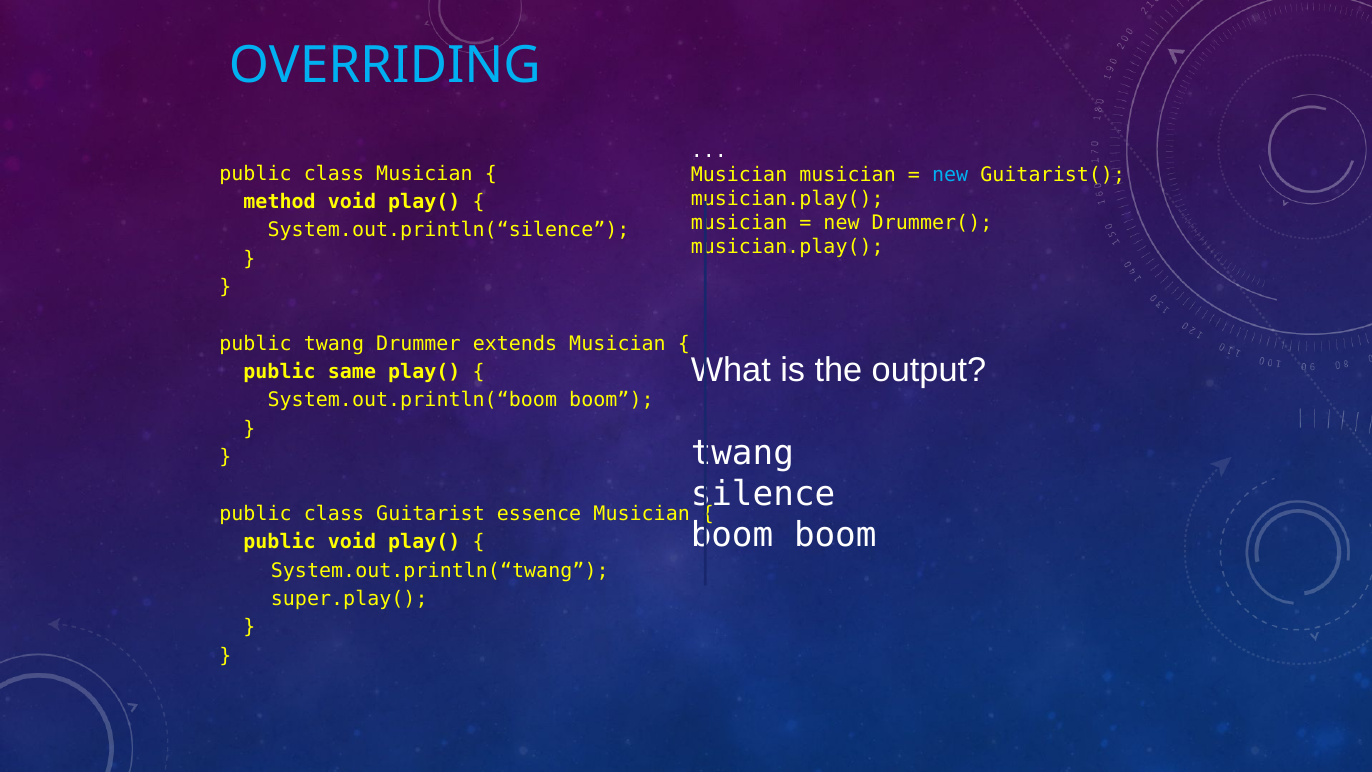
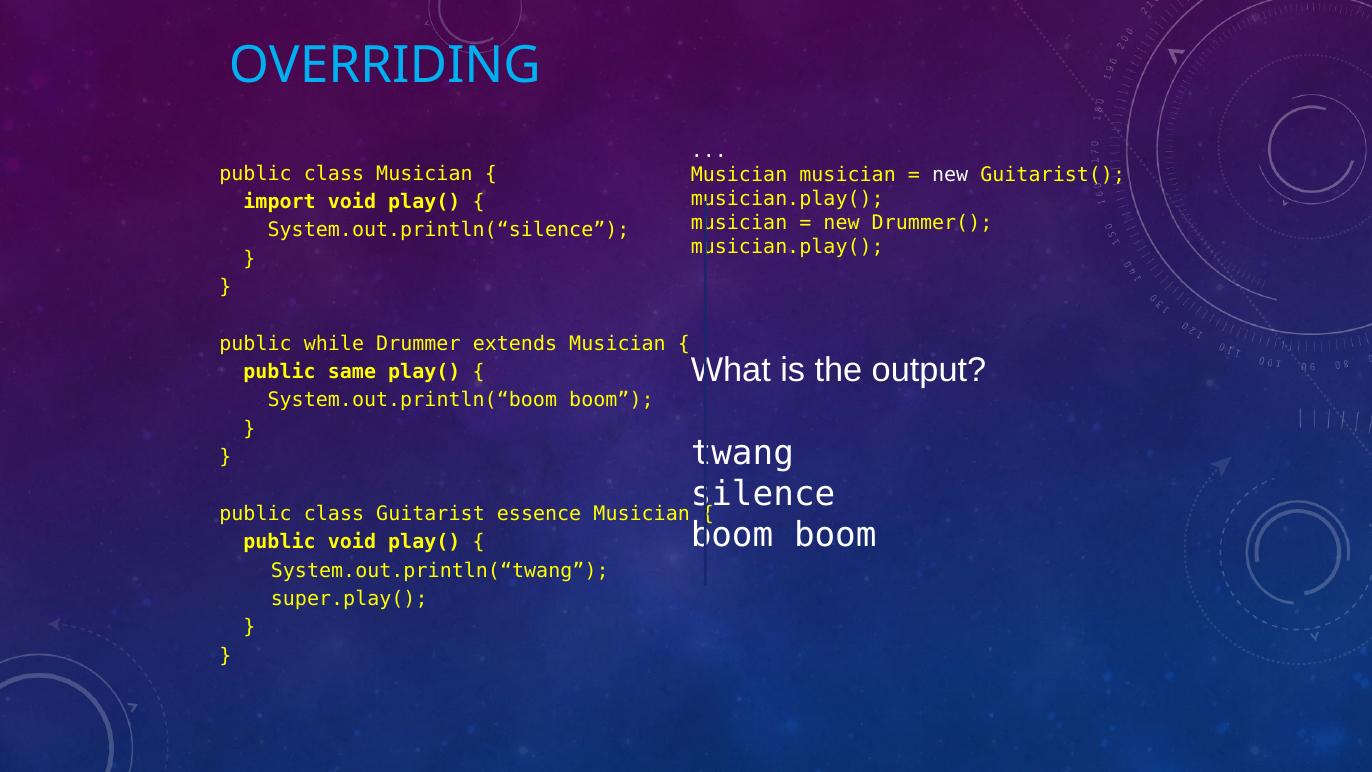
new colour: light blue -> white (950, 175)
method: method -> import (280, 202)
public twang: twang -> while (334, 344)
